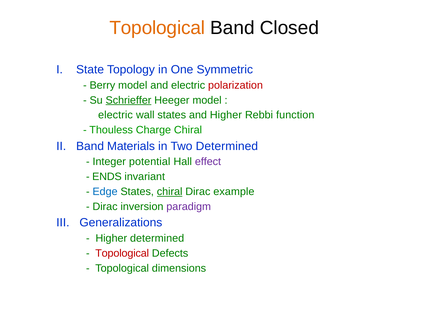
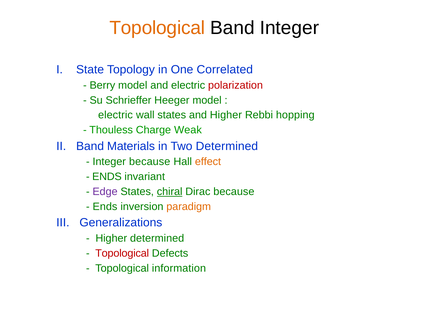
Band Closed: Closed -> Integer (289, 28)
Symmetric: Symmetric -> Correlated (225, 70)
Schrieffer underline: present -> none (129, 100)
function: function -> hopping (295, 115)
Charge Chiral: Chiral -> Weak (188, 130)
Integer potential: potential -> because (150, 162)
effect colour: purple -> orange (208, 162)
Edge colour: blue -> purple (105, 192)
Dirac example: example -> because (234, 192)
Dirac: Dirac -> Ends (105, 207)
paradigm colour: purple -> orange (189, 207)
dimensions: dimensions -> information (179, 269)
